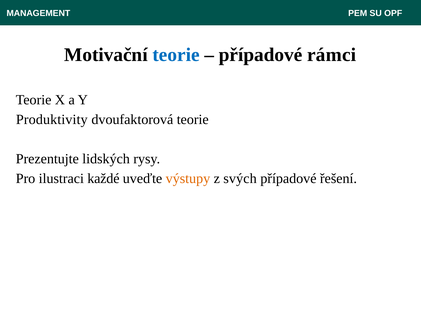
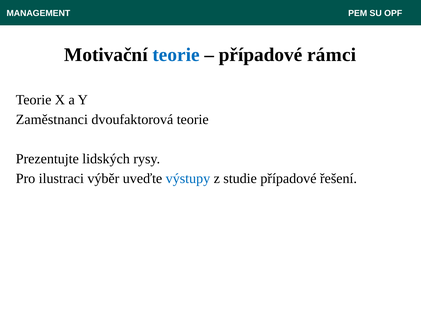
Produktivity: Produktivity -> Zaměstnanci (52, 119)
každé: každé -> výběr (103, 178)
výstupy colour: orange -> blue (188, 178)
svých: svých -> studie (240, 178)
